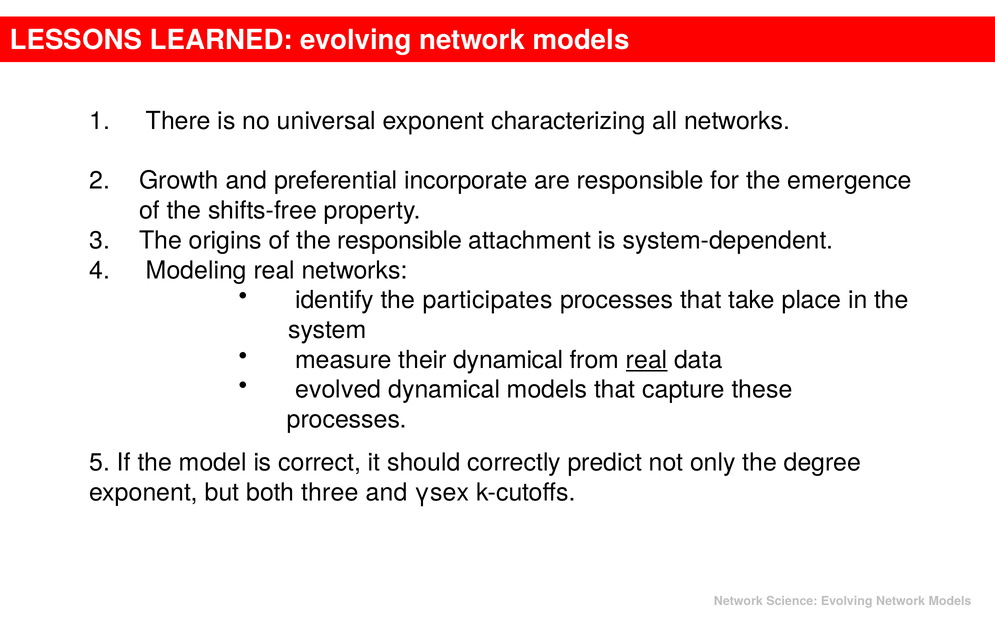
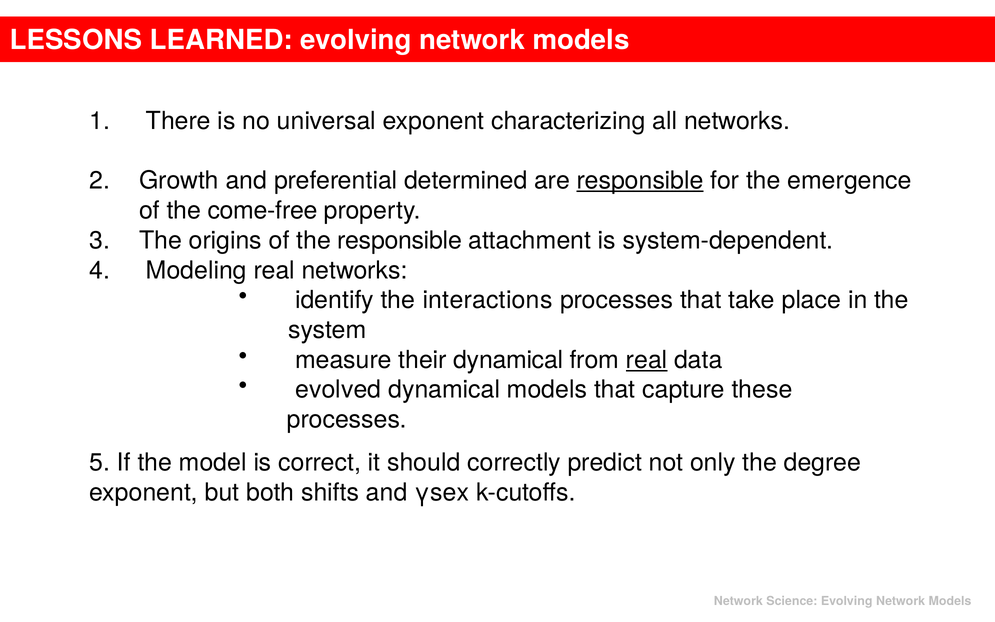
incorporate: incorporate -> determined (466, 181)
responsible underline: none -> present (640, 181)
shifts-free: shifts-free -> come-free (263, 211)
participates: participates -> interactions (488, 300)
three: three -> shifts (330, 493)
